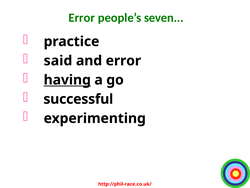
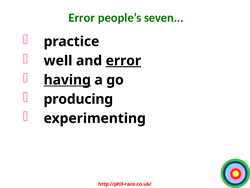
said: said -> well (58, 61)
error underline: none -> present (123, 61)
successful: successful -> producing (78, 99)
